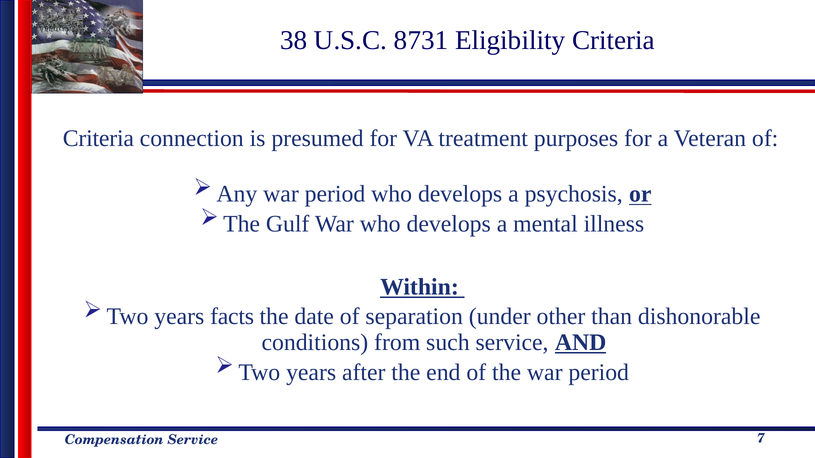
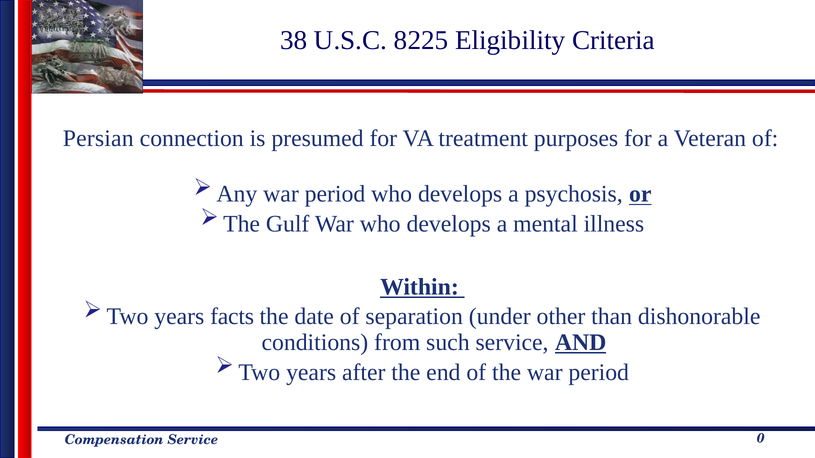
8731: 8731 -> 8225 (421, 40)
Criteria: Criteria -> Persian (98, 139)
7: 7 -> 0 (761, 439)
